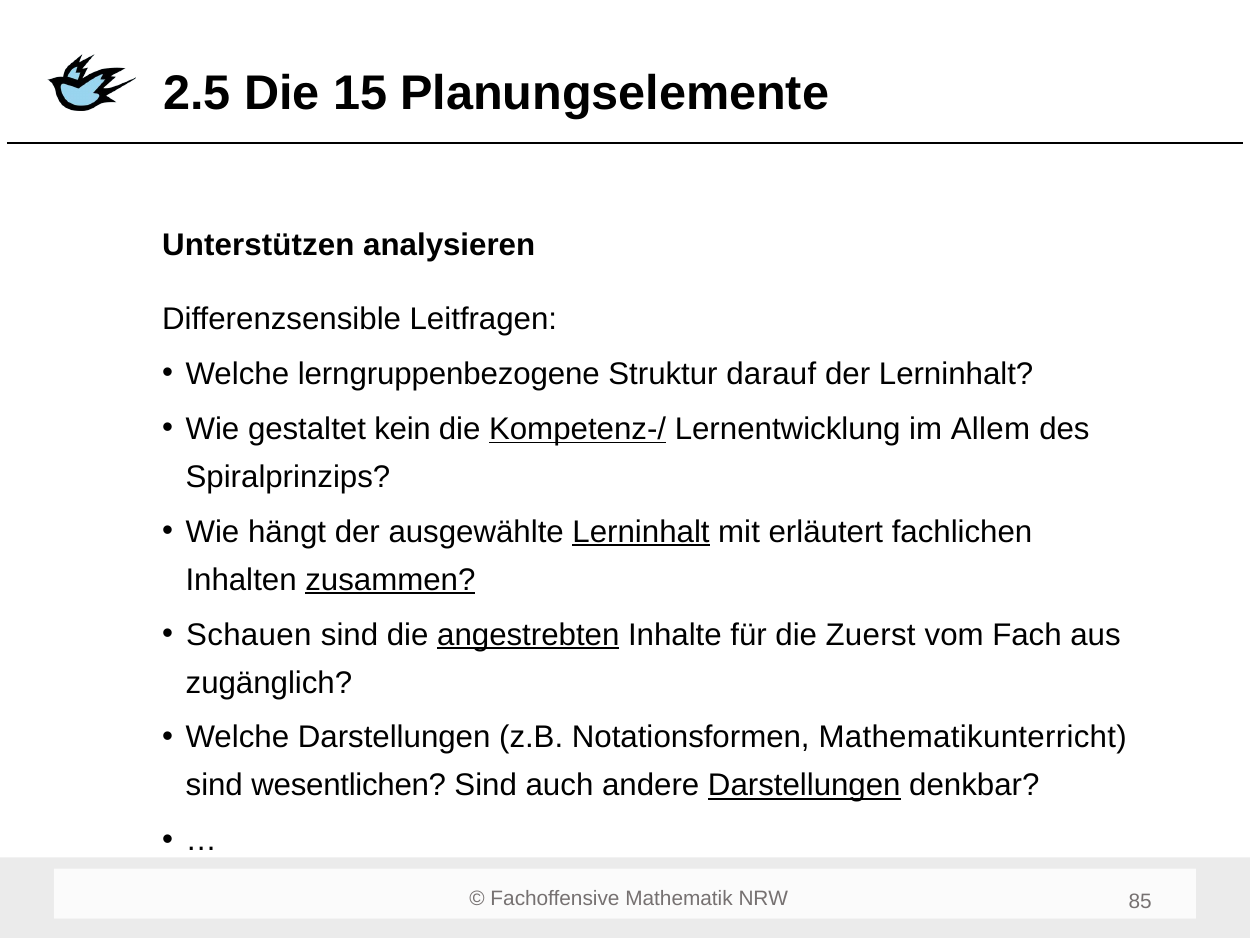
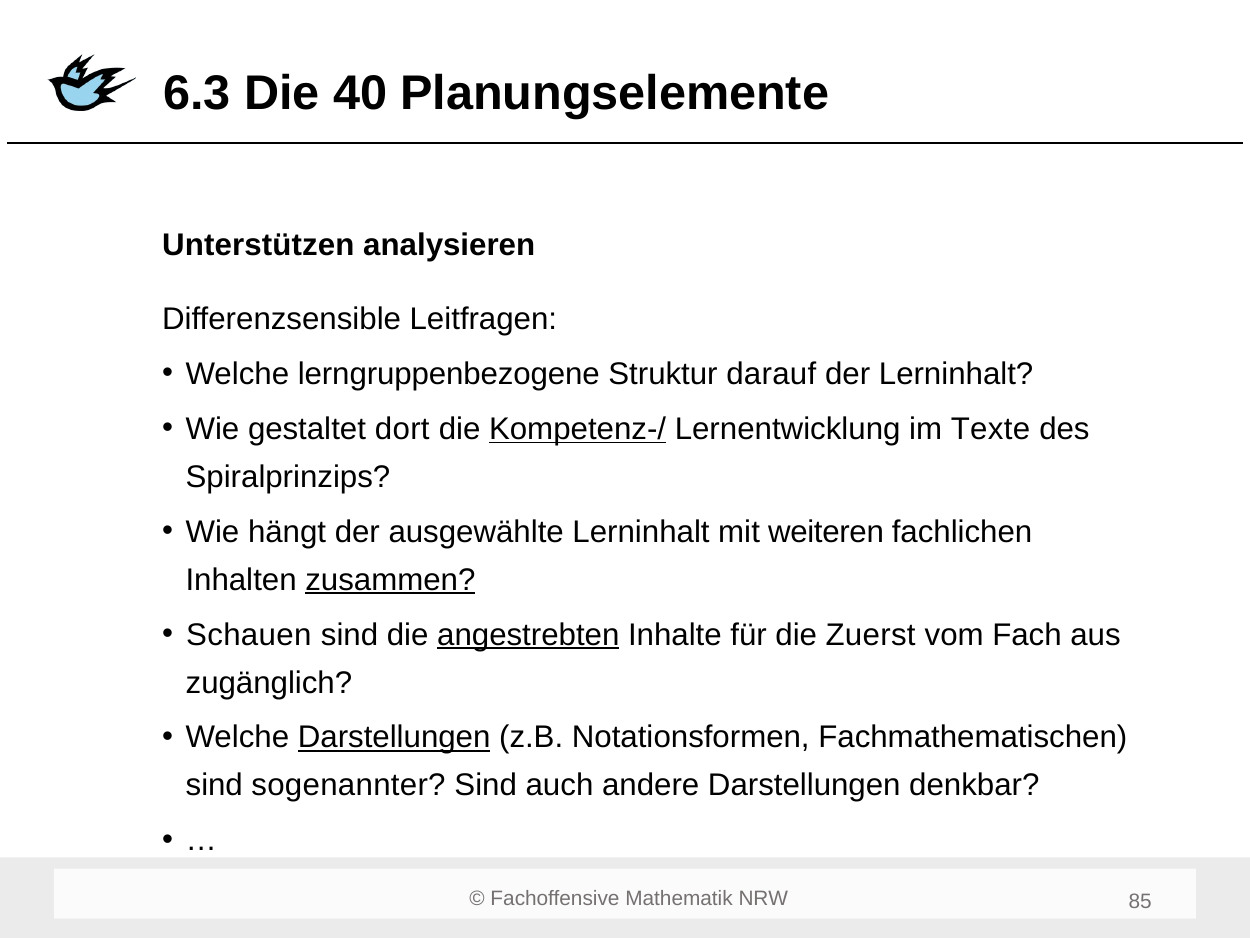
2.5: 2.5 -> 6.3 (197, 93)
15: 15 -> 40 (360, 93)
kein: kein -> dort (402, 429)
Allem: Allem -> Texte (990, 429)
Lerninhalt underline: present -> none (641, 532)
erläutert: erläutert -> weiteren (826, 532)
Darstellungen underline: none -> present (394, 737)
Mathematikunterricht: Mathematikunterricht -> Fachmathematischen (973, 737)
wesentlichen: wesentlichen -> sogenannter (348, 785)
Darstellungen underline: present -> none (804, 785)
